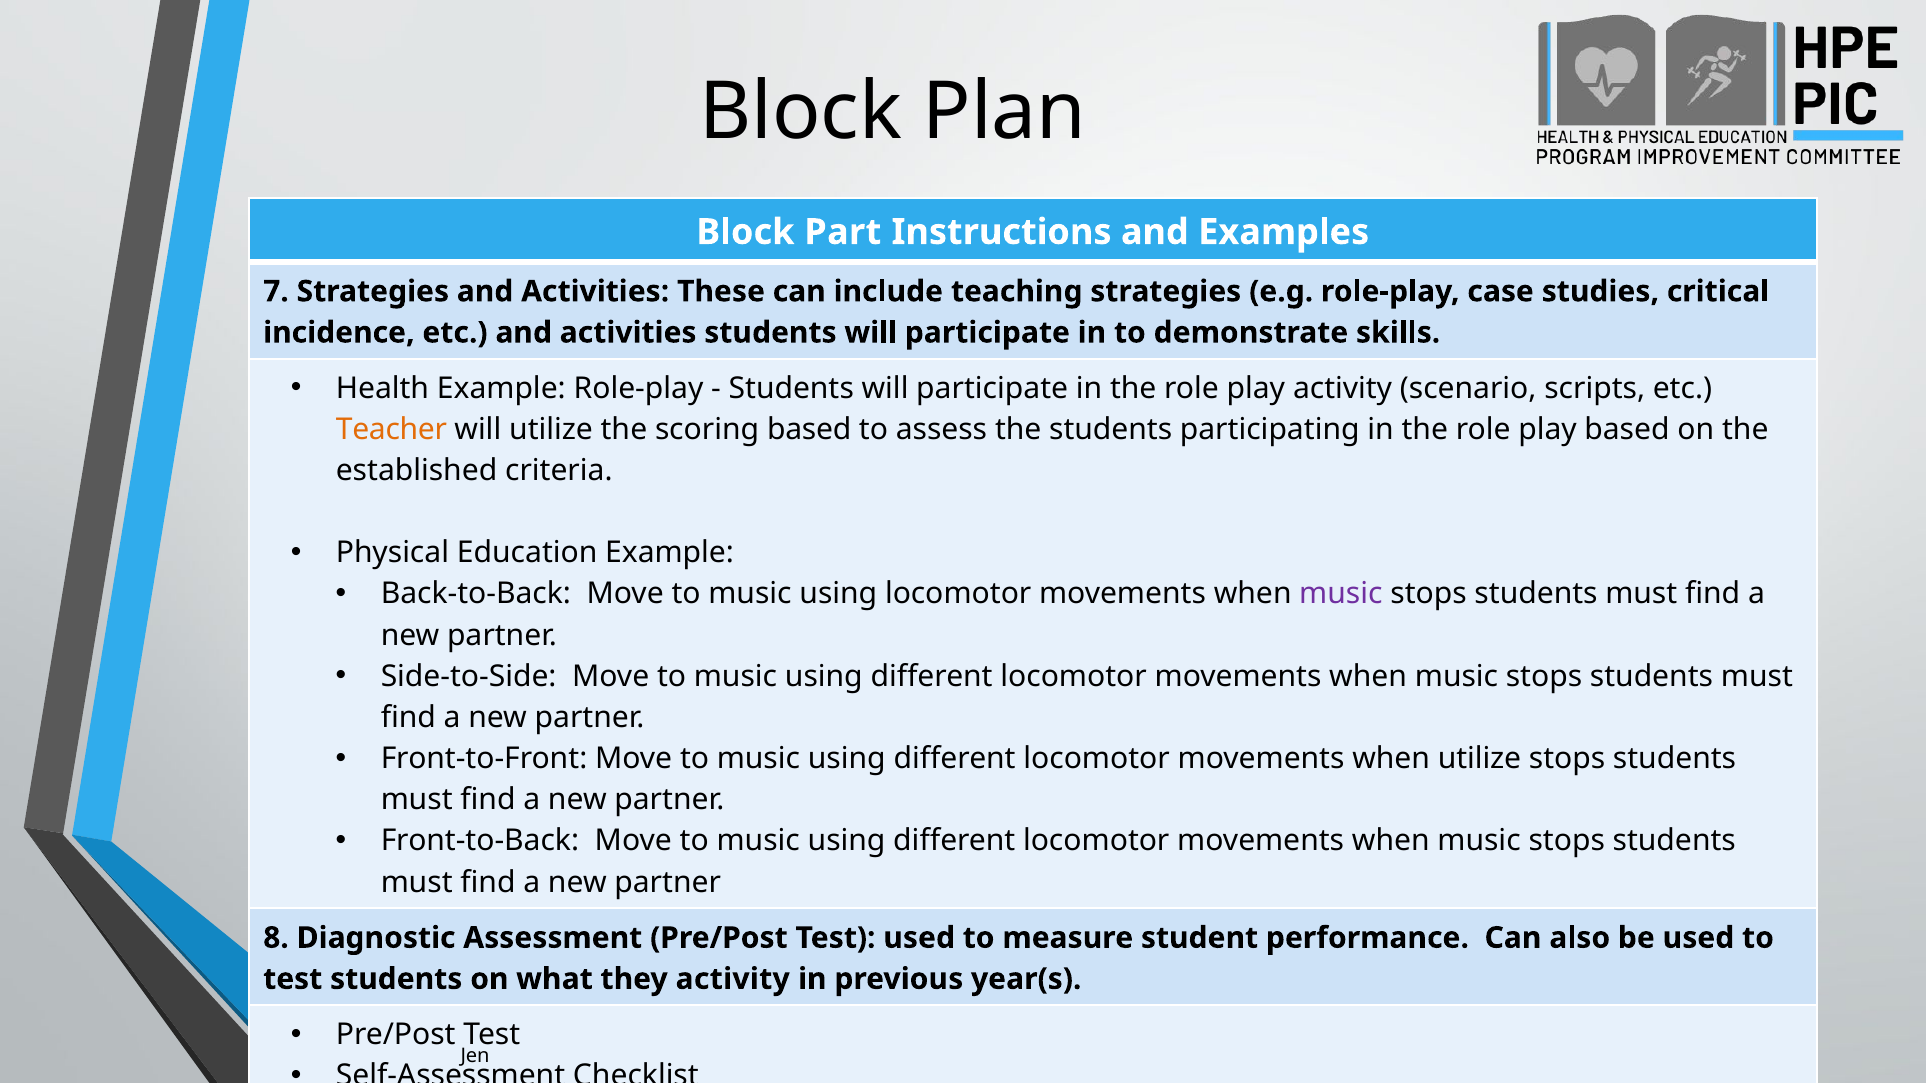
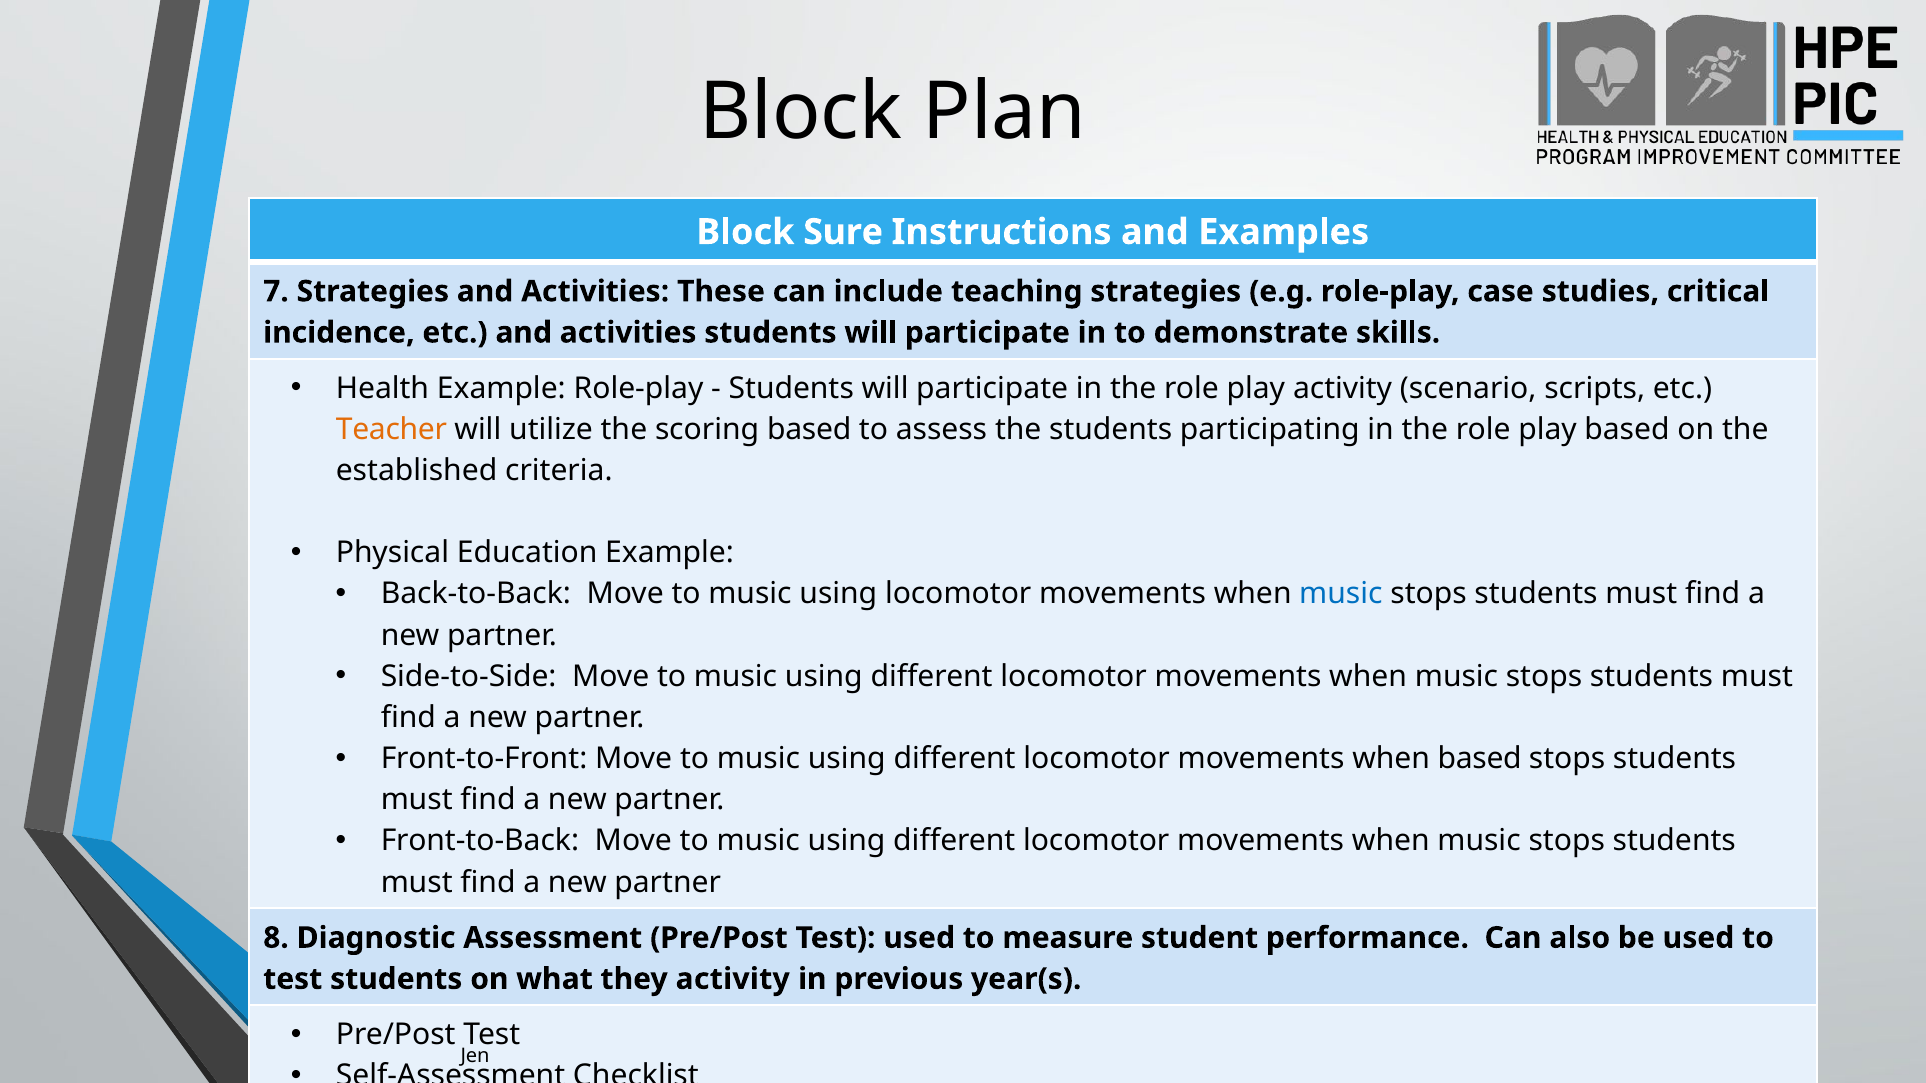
Part: Part -> Sure (843, 232)
music colour: purple -> blue (1341, 594)
when utilize: utilize -> based (1480, 759)
